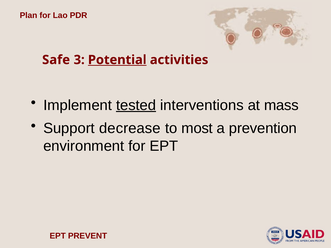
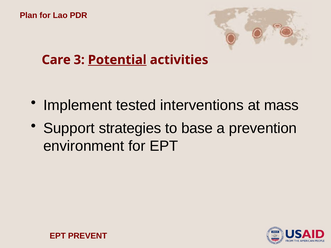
Safe: Safe -> Care (56, 60)
tested underline: present -> none (136, 105)
decrease: decrease -> strategies (130, 128)
most: most -> base (197, 128)
